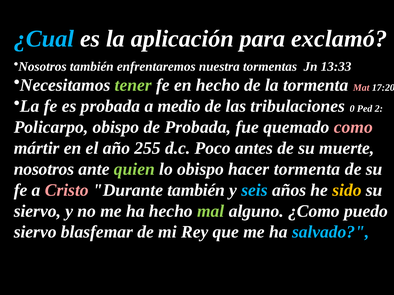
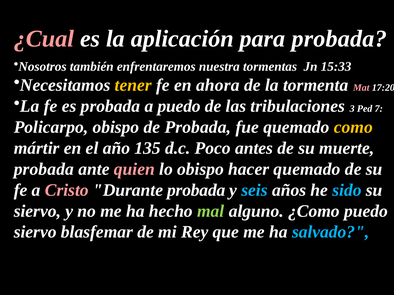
¿Cual colour: light blue -> pink (44, 39)
para exclamó: exclamó -> probada (339, 39)
13:33: 13:33 -> 15:33 (336, 67)
tener colour: light green -> yellow (133, 85)
en hecho: hecho -> ahora (218, 85)
a medio: medio -> puedo (179, 106)
0: 0 -> 3 (352, 109)
2: 2 -> 7 (379, 109)
como colour: pink -> yellow (353, 127)
255: 255 -> 135 (148, 148)
nosotros: nosotros -> probada (44, 169)
quien colour: light green -> pink (134, 169)
hacer tormenta: tormenta -> quemado (307, 169)
Durante también: también -> probada (196, 190)
sido colour: yellow -> light blue (347, 190)
